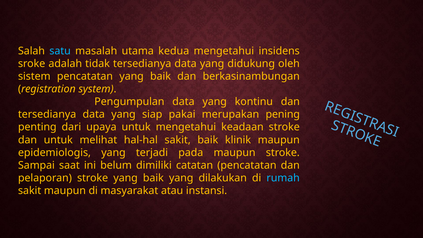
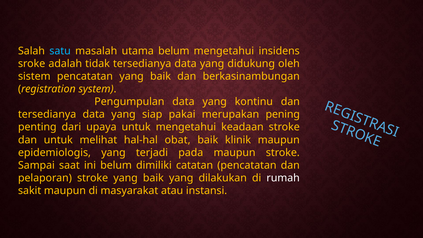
utama kedua: kedua -> belum (174, 51)
hal-hal sakit: sakit -> obat (178, 140)
rumah colour: light blue -> white (283, 178)
